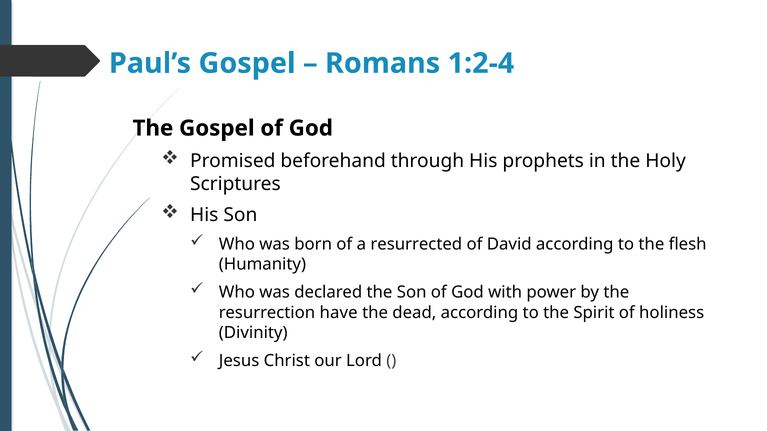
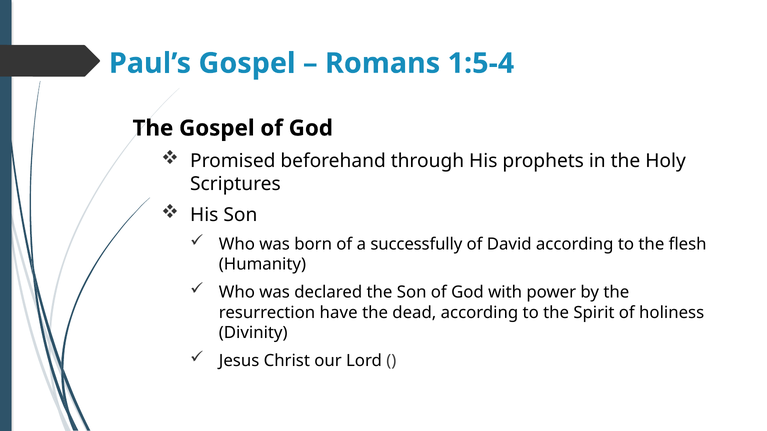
1:2-4: 1:2-4 -> 1:5-4 (481, 63)
resurrected: resurrected -> successfully (416, 244)
